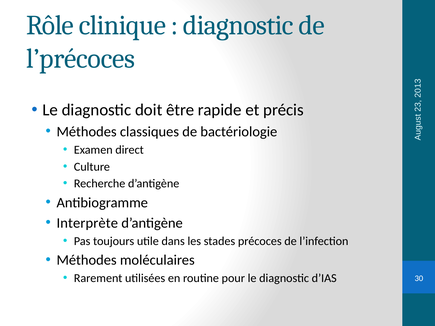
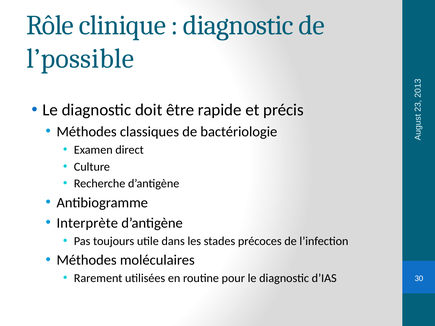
l’précoces: l’précoces -> l’possible (80, 59)
